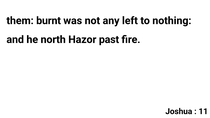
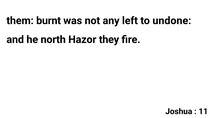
nothing: nothing -> undone (172, 21)
past: past -> they (109, 40)
